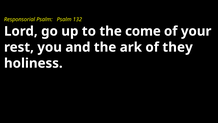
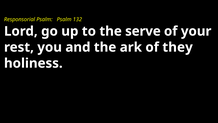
come: come -> serve (143, 31)
